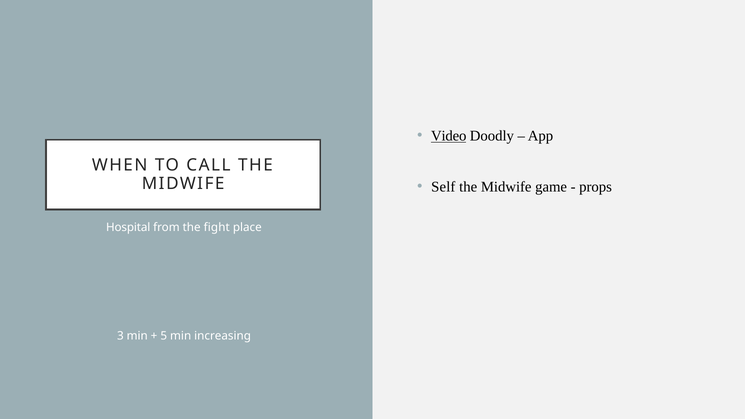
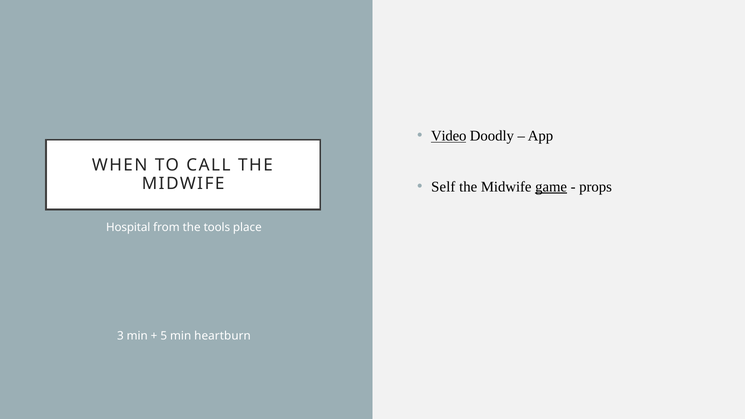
game underline: none -> present (551, 187)
fight: fight -> tools (217, 228)
increasing: increasing -> heartburn (223, 336)
